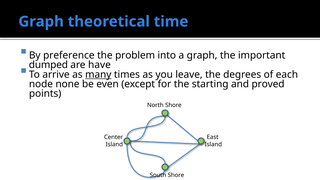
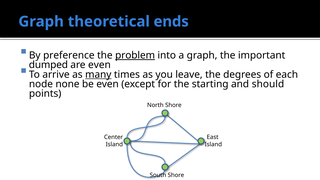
time: time -> ends (171, 22)
problem underline: none -> present (135, 55)
are have: have -> even (99, 65)
proved: proved -> should (268, 84)
